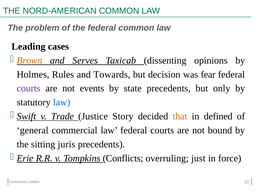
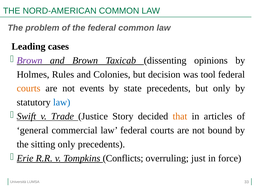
Brown colour: orange -> purple (30, 61)
and Serves: Serves -> Brown (85, 61)
Towards: Towards -> Colonies (112, 75)
fear: fear -> tool (208, 75)
courts colour: purple -> orange (29, 89)
defined: defined -> articles (218, 116)
sitting juris: juris -> only (66, 144)
